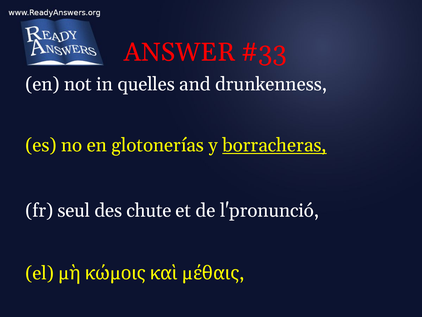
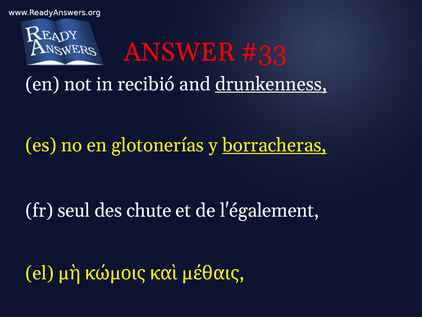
quelles: quelles -> recibió (146, 84)
drunkenness underline: none -> present (271, 84)
l'pronunció: l'pronunció -> l'également (270, 210)
